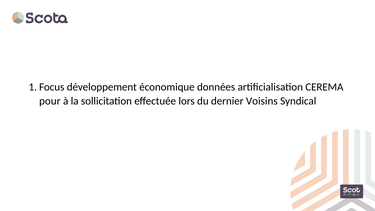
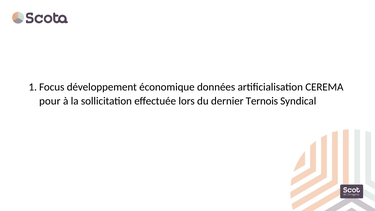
Voisins: Voisins -> Ternois (262, 101)
